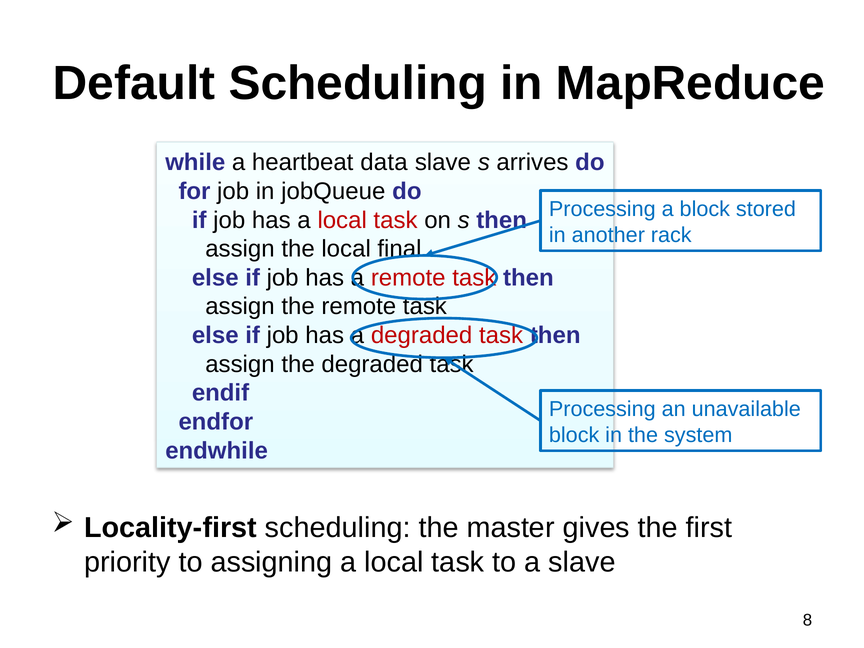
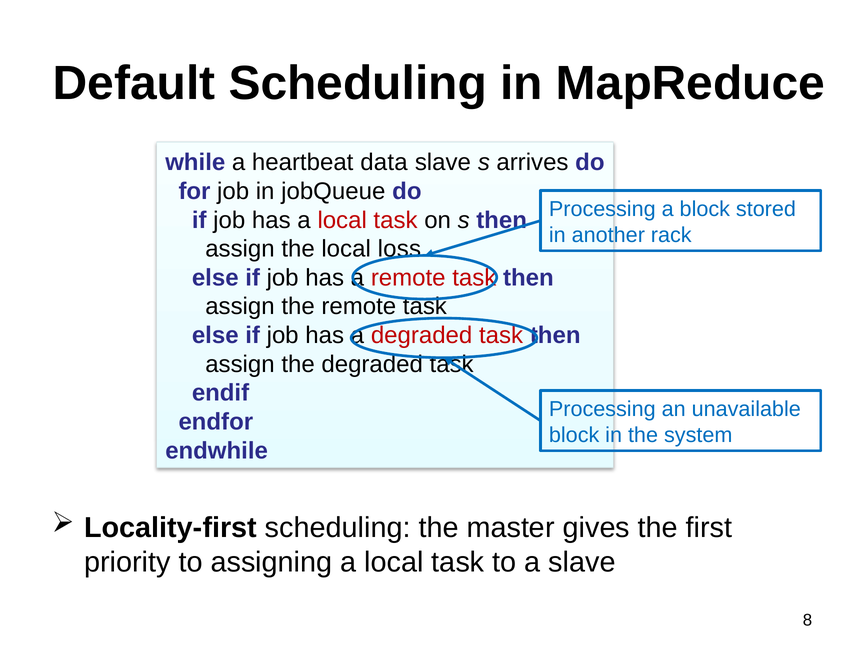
final: final -> loss (399, 249)
